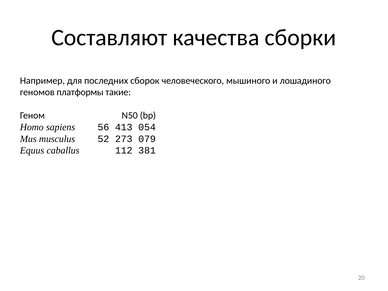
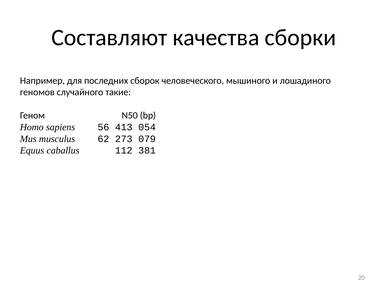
платформы: платформы -> случайного (80, 92)
52: 52 -> 62 (103, 139)
